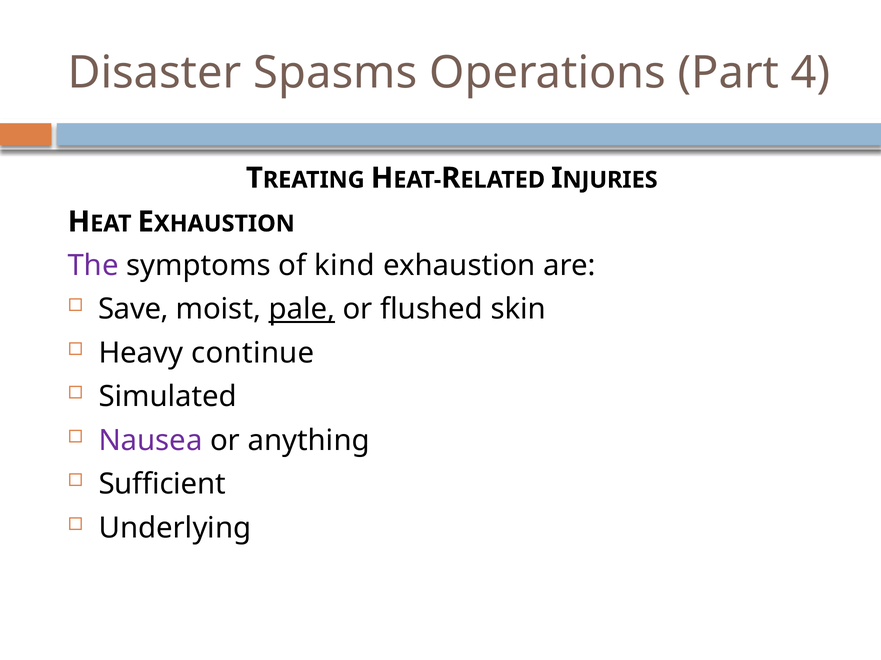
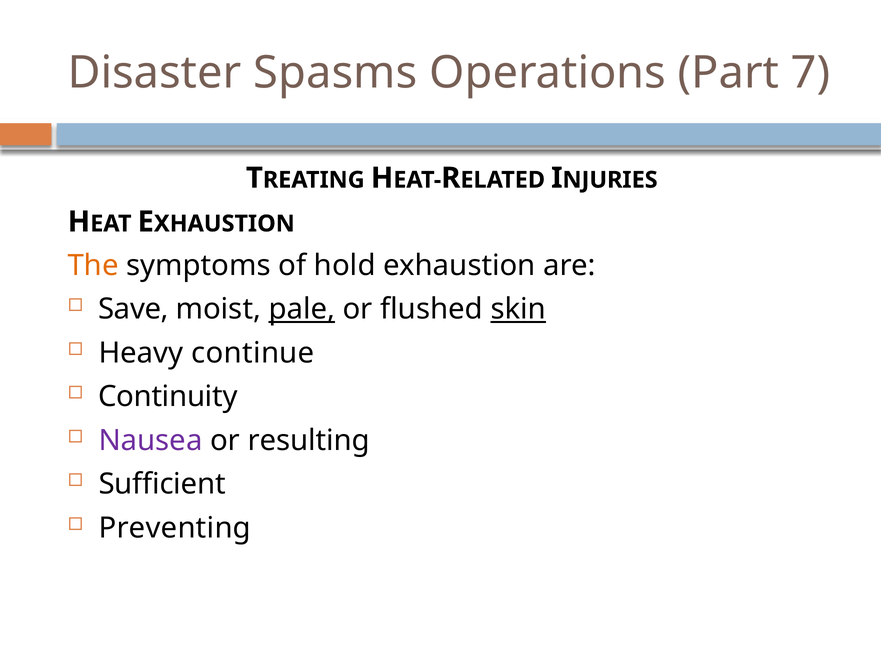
4: 4 -> 7 (810, 73)
The colour: purple -> orange (93, 266)
kind: kind -> hold (345, 266)
skin underline: none -> present (518, 310)
Simulated: Simulated -> Continuity (168, 397)
anything: anything -> resulting (309, 441)
Underlying: Underlying -> Preventing (175, 529)
